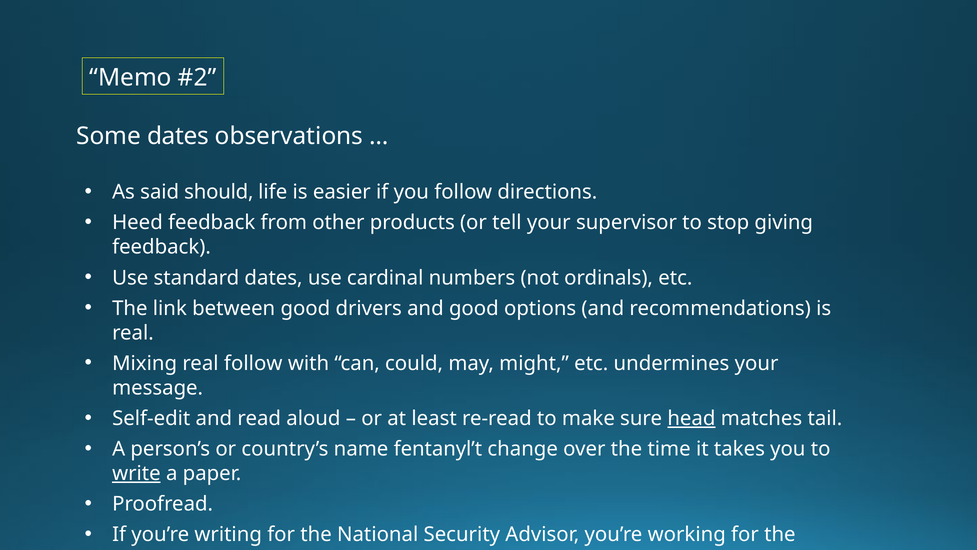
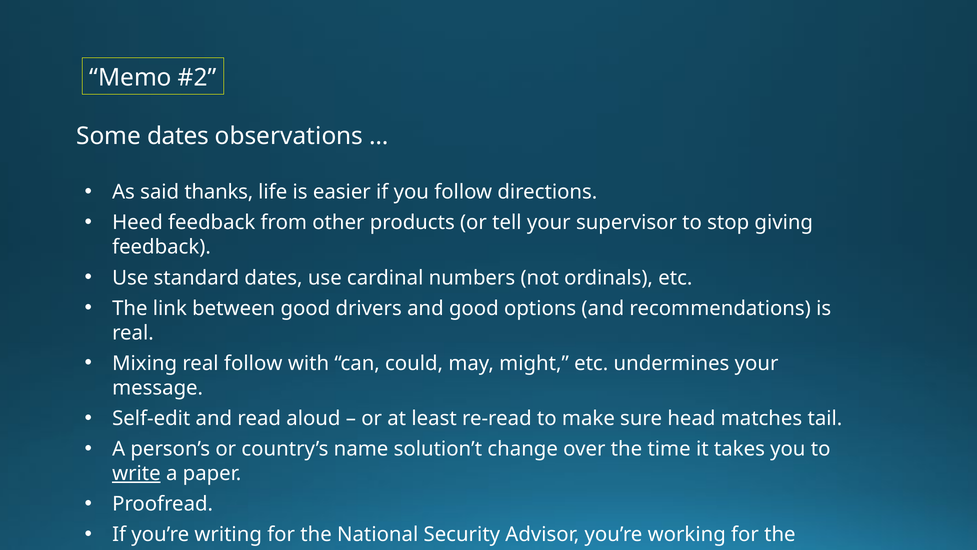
should: should -> thanks (219, 192)
head underline: present -> none (691, 418)
fentanyl’t: fentanyl’t -> solution’t (438, 449)
